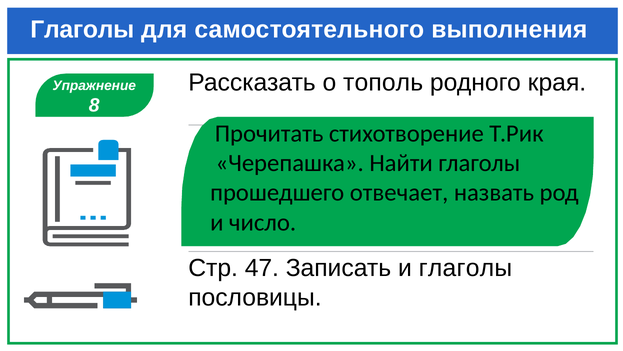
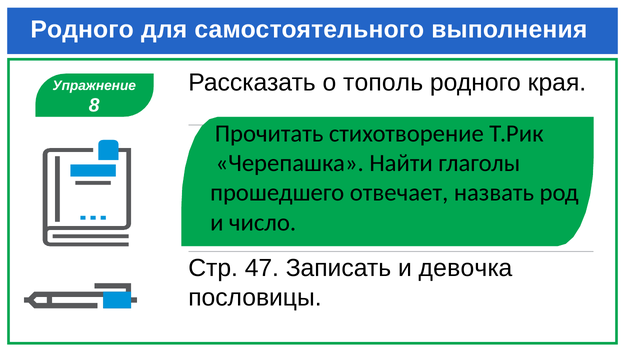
Глаголы: Глаголы -> Родного (82, 29)
и глаголы: глаголы -> девочка (465, 268)
